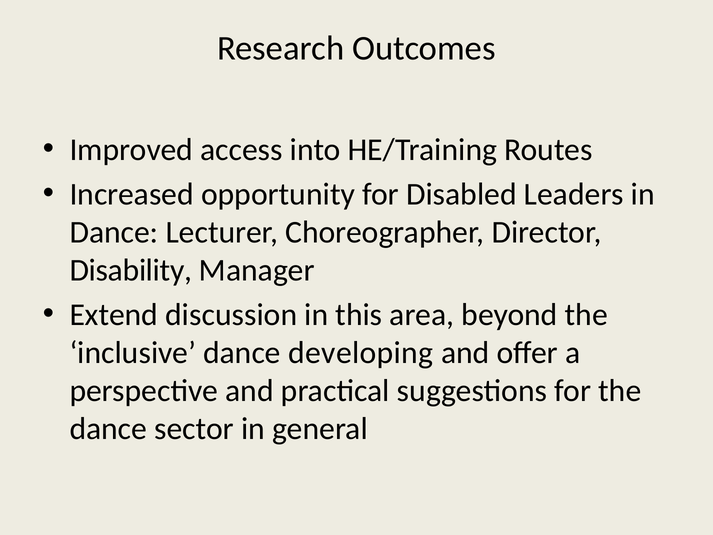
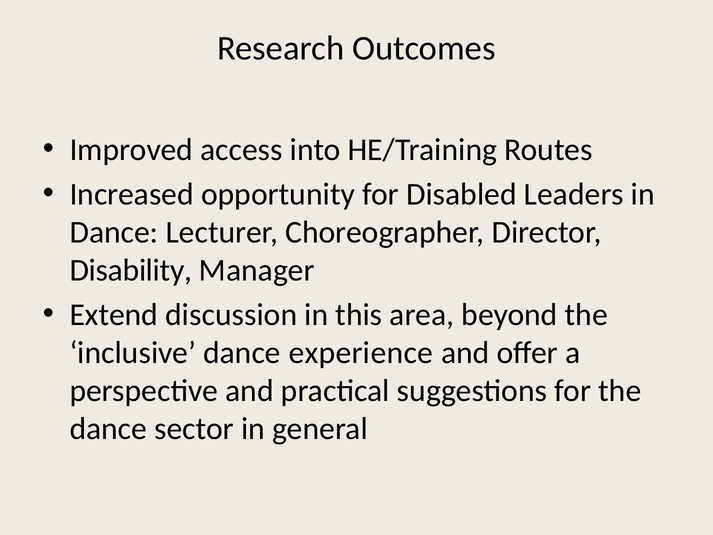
developing: developing -> experience (361, 353)
